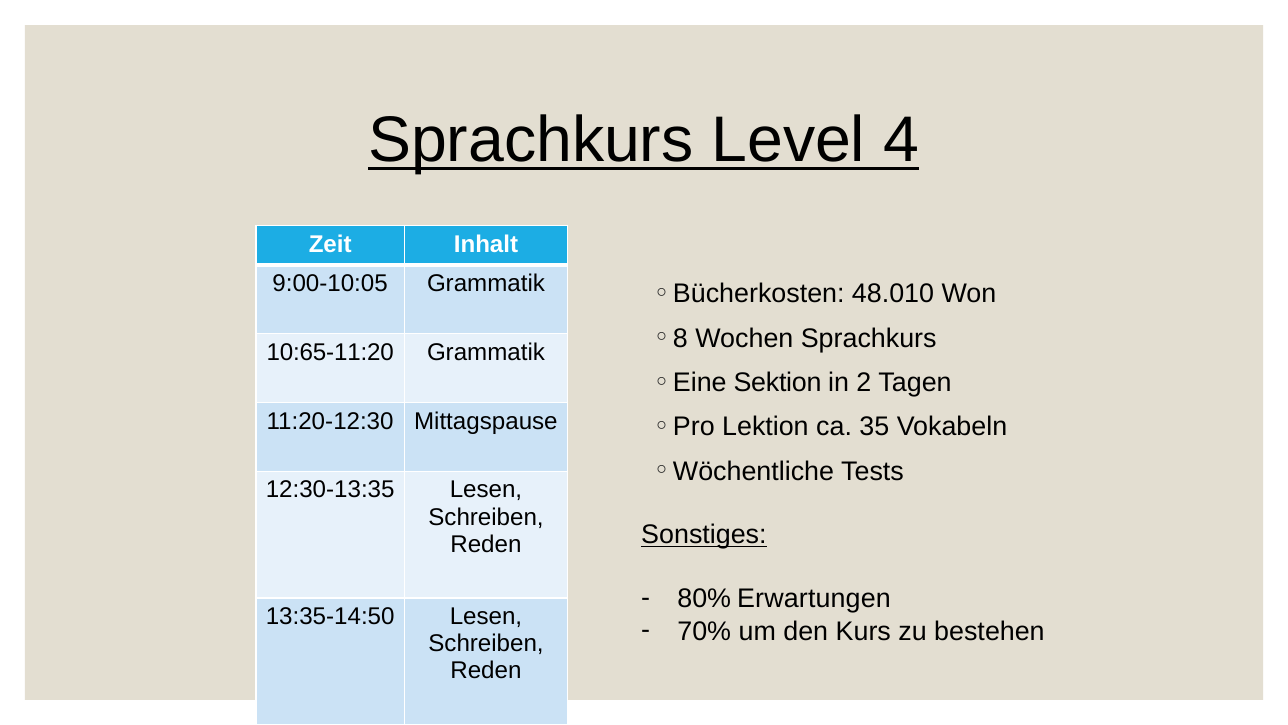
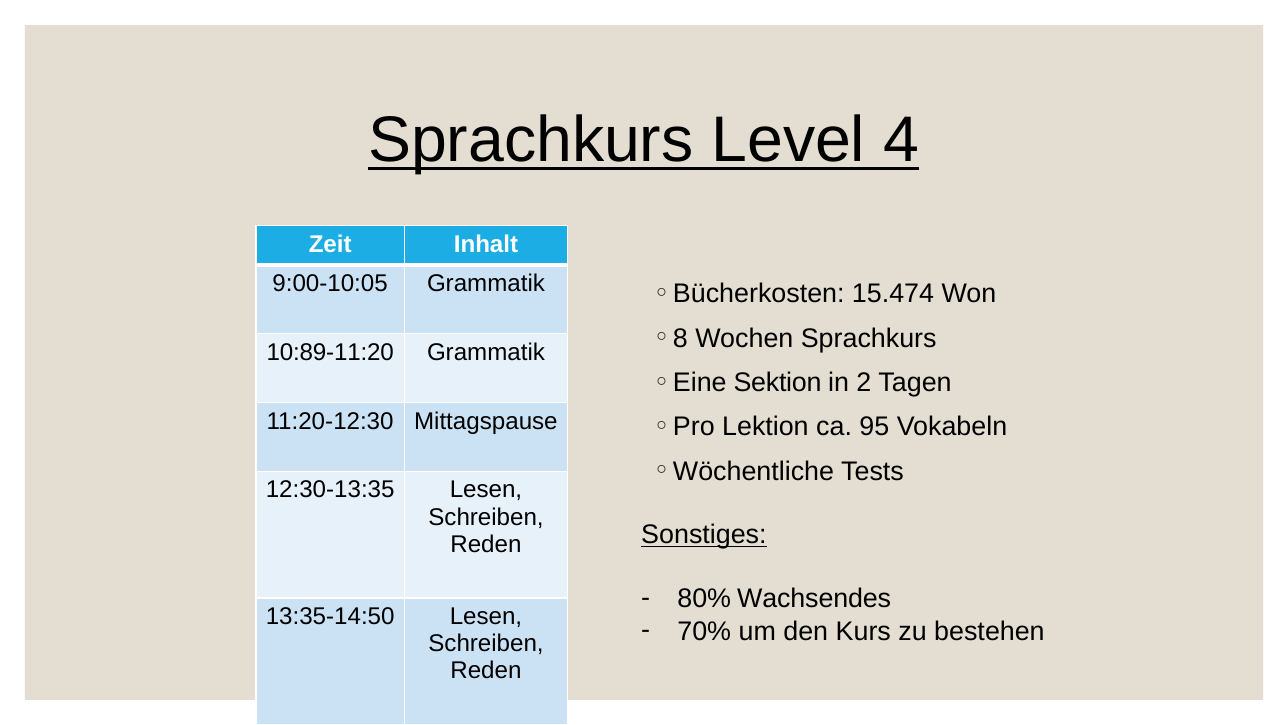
48.010: 48.010 -> 15.474 (893, 294)
10:65-11:20: 10:65-11:20 -> 10:89-11:20 (330, 352)
35: 35 -> 95 (874, 427)
Erwartungen: Erwartungen -> Wachsendes (814, 599)
